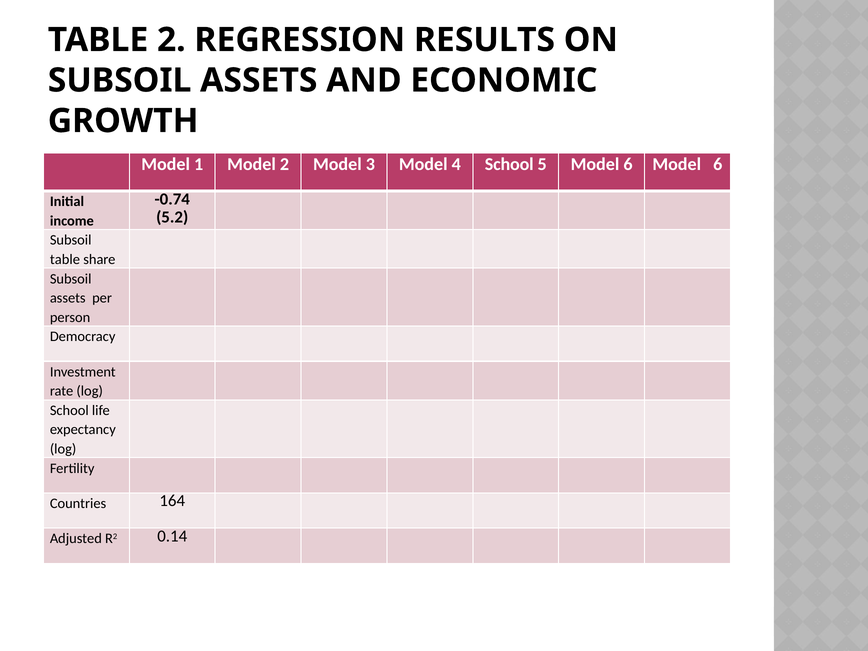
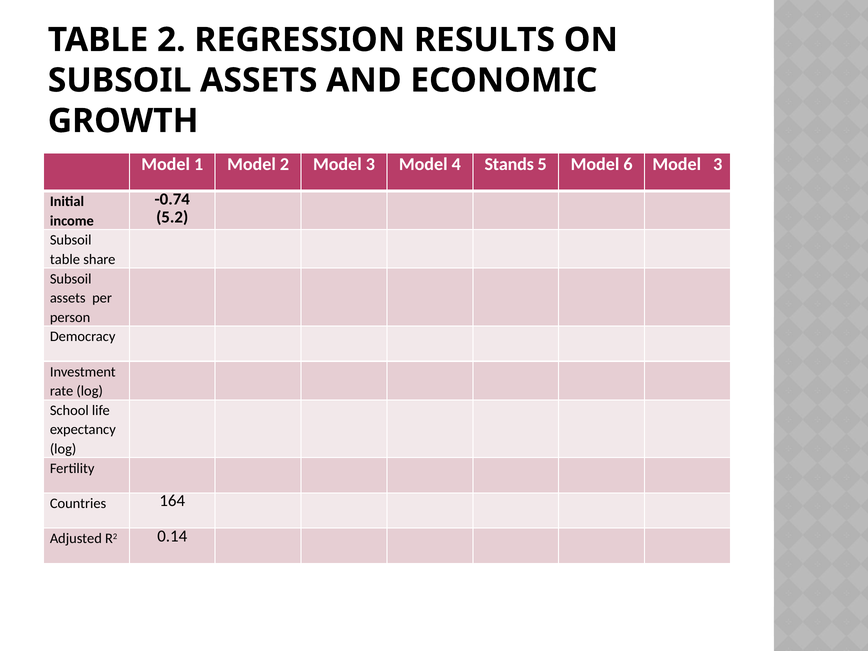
4 School: School -> Stands (509, 164)
6 Model 6: 6 -> 3 (718, 164)
